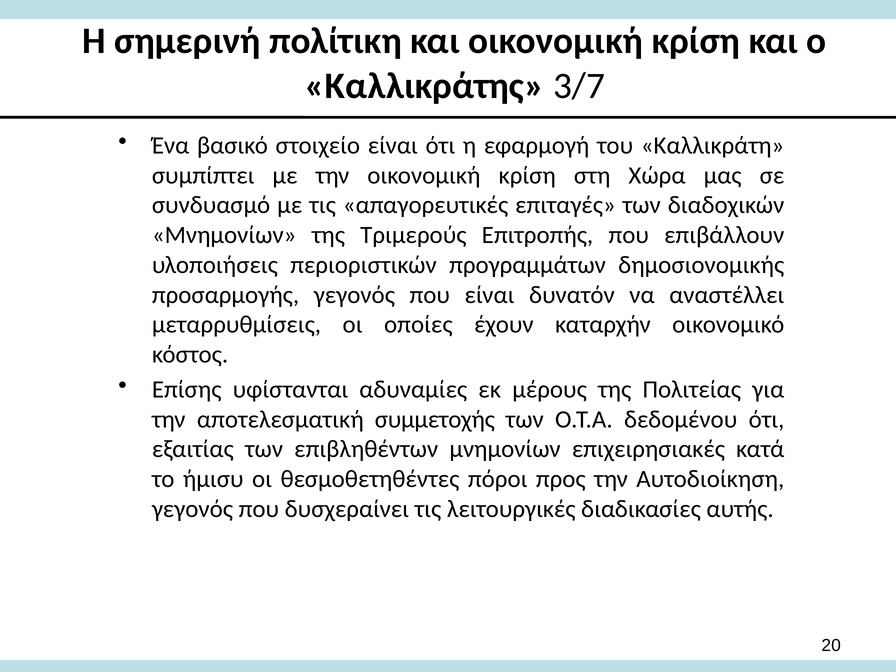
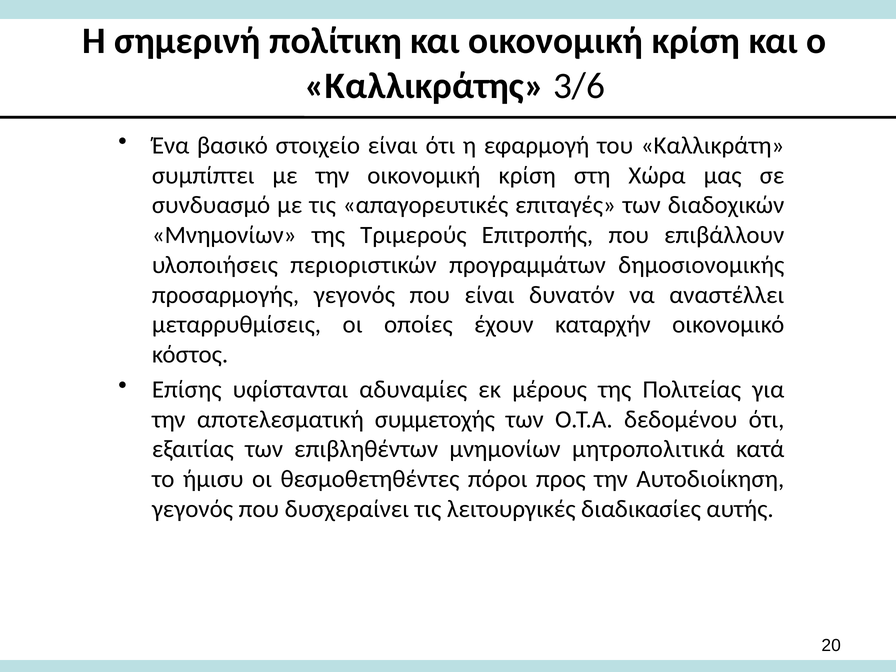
3/7: 3/7 -> 3/6 (579, 86)
επιχειρησιακές: επιχειρησιακές -> μητροπολιτικά (648, 449)
